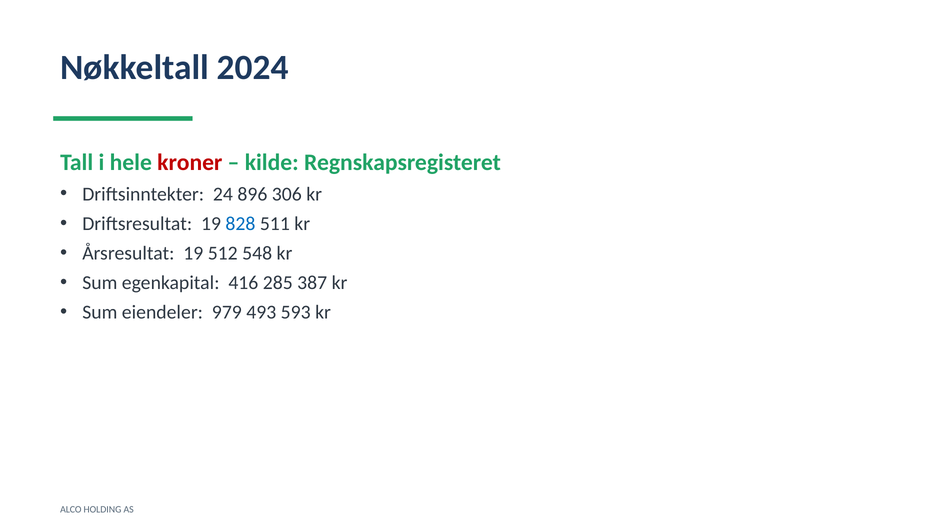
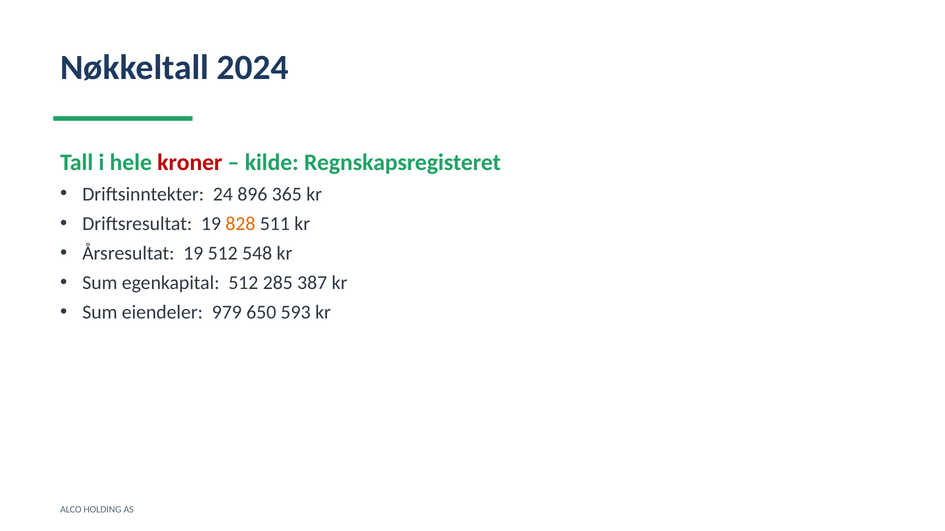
306: 306 -> 365 (287, 194)
828 colour: blue -> orange (240, 224)
egenkapital 416: 416 -> 512 (243, 283)
493: 493 -> 650 (261, 313)
